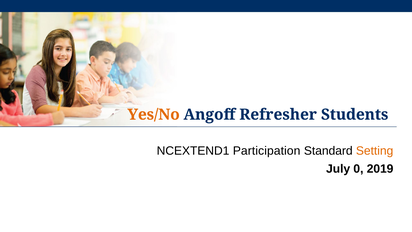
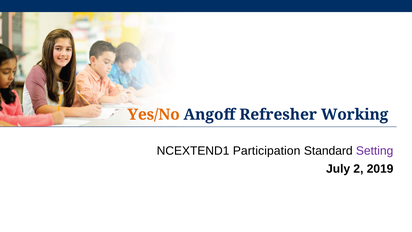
Students: Students -> Working (355, 114)
Setting colour: orange -> purple (375, 151)
0: 0 -> 2 (358, 169)
